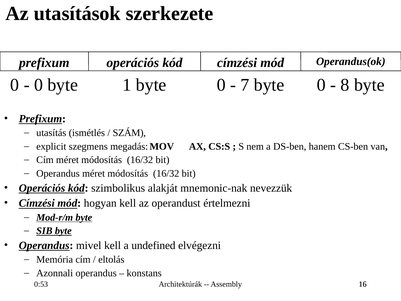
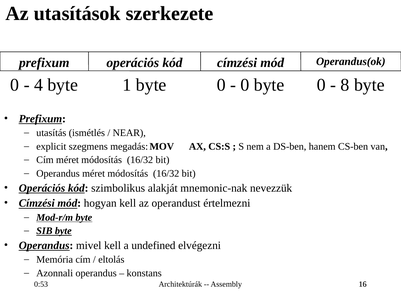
0: 0 -> 4 (38, 85)
7: 7 -> 0 (245, 85)
SZÁM: SZÁM -> NEAR (129, 133)
